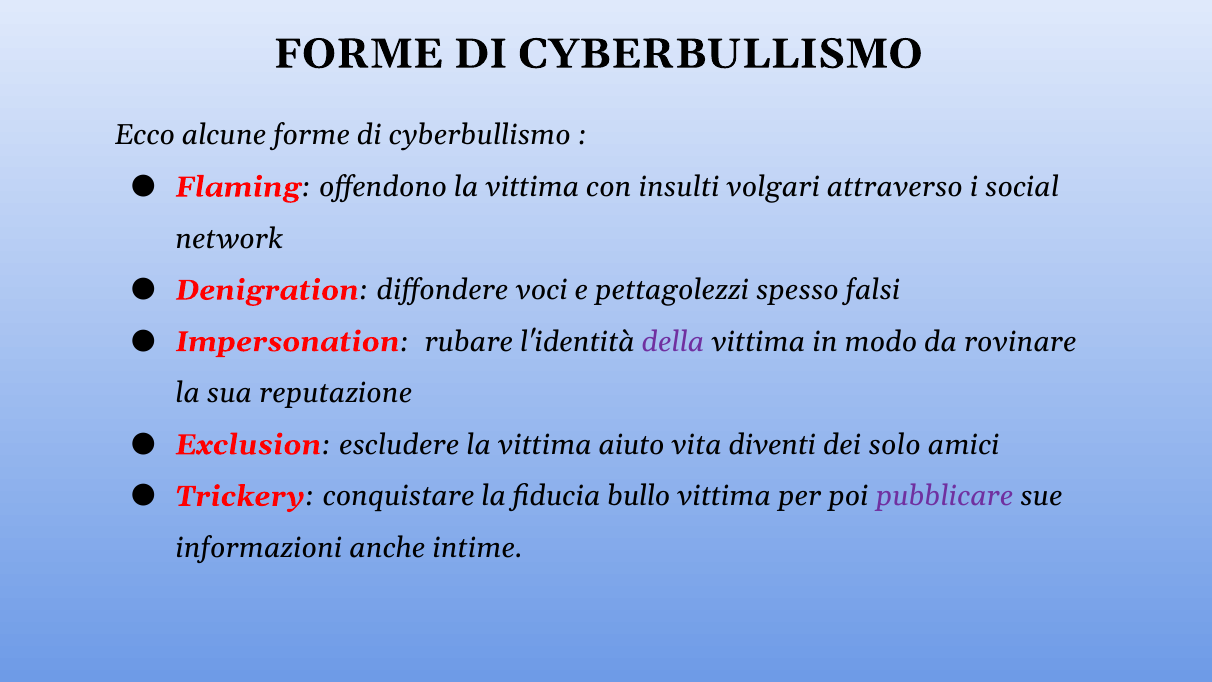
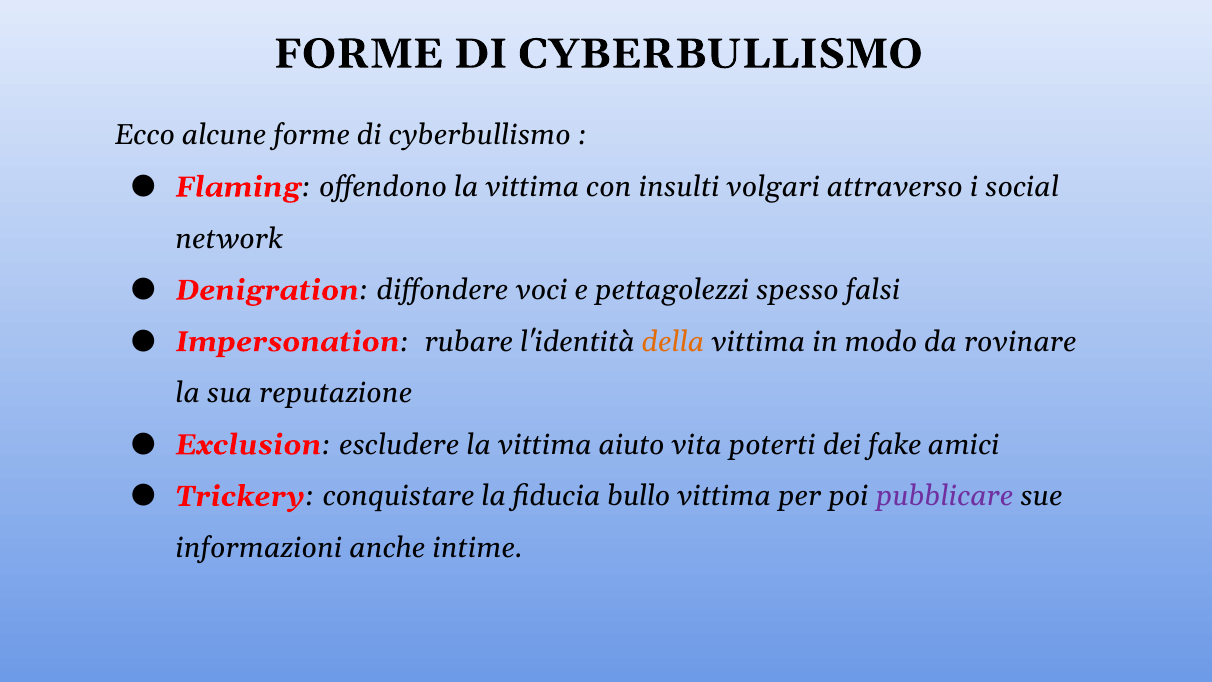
della colour: purple -> orange (673, 342)
diventi: diventi -> poterti (772, 445)
solo: solo -> fake (895, 445)
